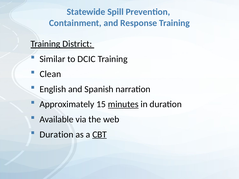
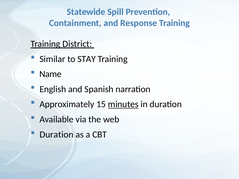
DCIC: DCIC -> STAY (87, 59)
Clean: Clean -> Name (50, 74)
CBT underline: present -> none (100, 135)
